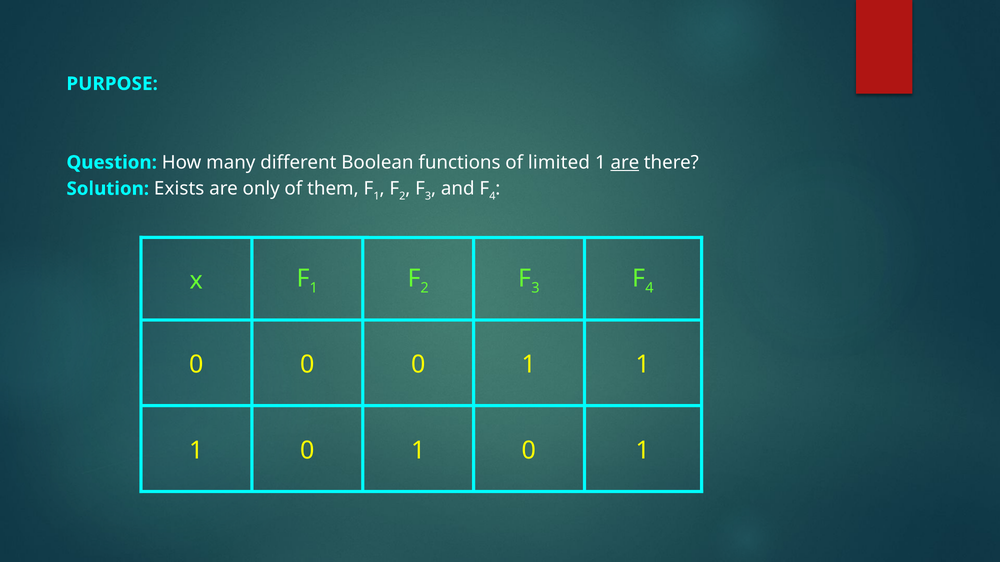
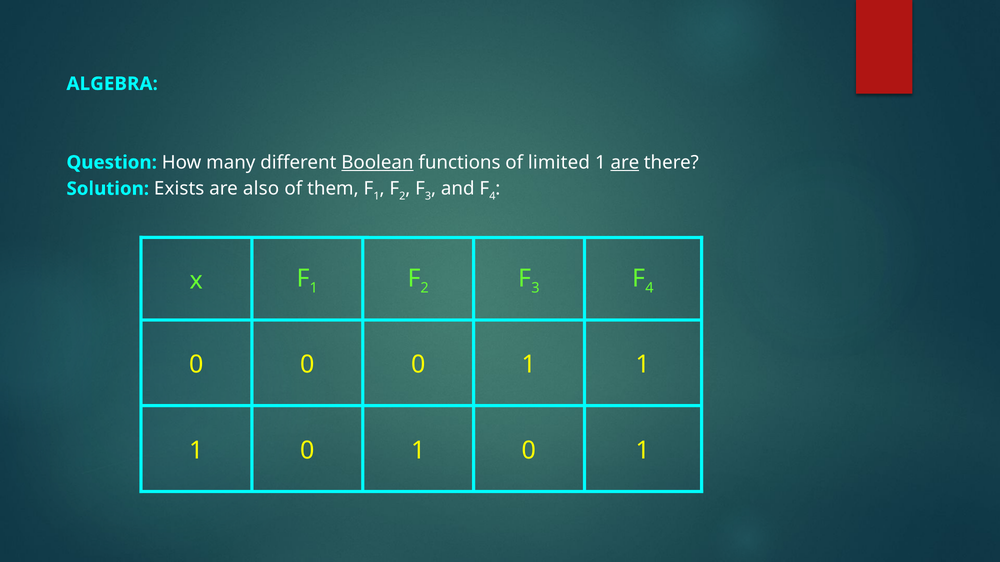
PURPOSE: PURPOSE -> ALGEBRA (112, 84)
Boolean underline: none -> present (377, 163)
only: only -> also (261, 189)
